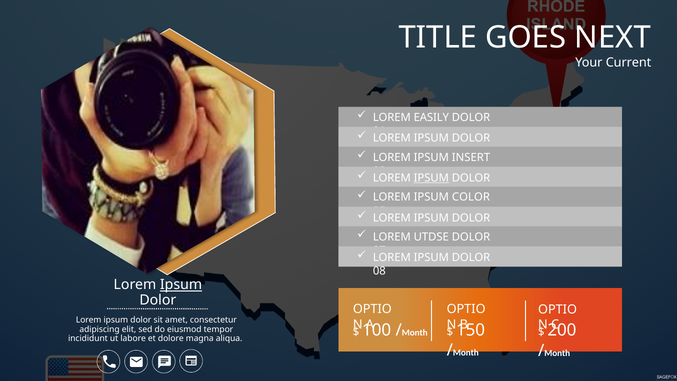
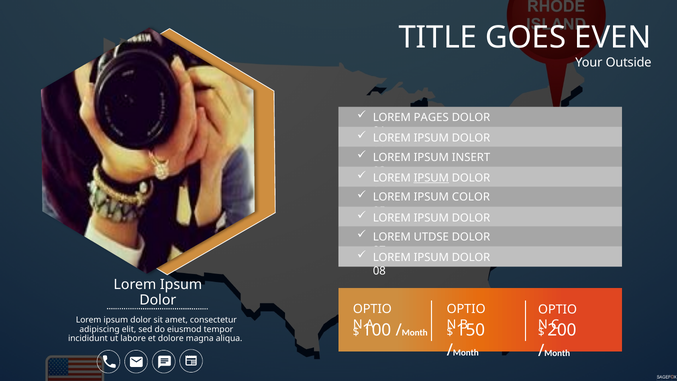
NEXT: NEXT -> EVEN (613, 38)
Current: Current -> Outside (629, 63)
EASILY: EASILY -> PAGES (431, 117)
Ipsum underline: present -> none (181, 285)
